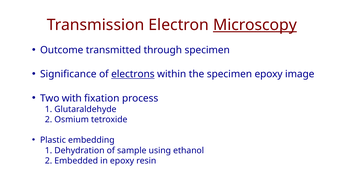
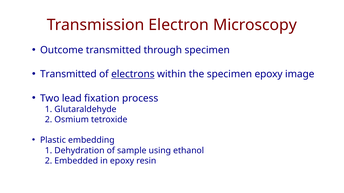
Microscopy underline: present -> none (255, 25)
Significance: Significance -> Transmitted (68, 74)
with: with -> lead (72, 98)
